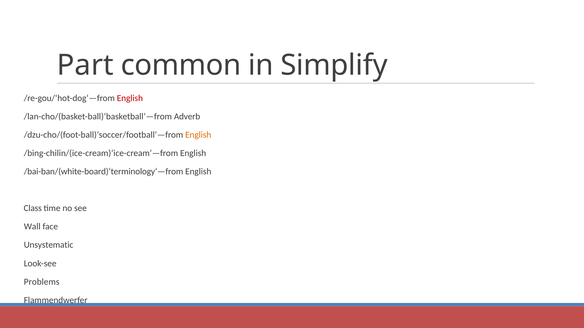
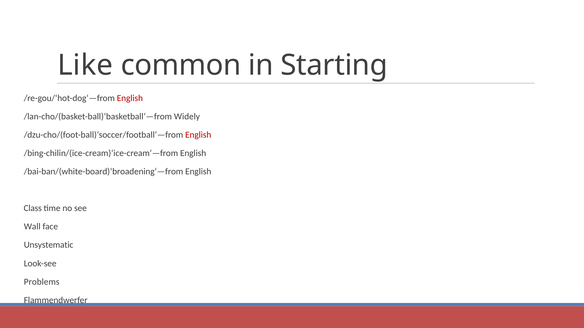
Part: Part -> Like (85, 65)
Simplify: Simplify -> Starting (334, 65)
Adverb: Adverb -> Widely (187, 117)
English colour: orange -> red (198, 135)
/bai-ban/(white-board)‘terminology‘—from: /bai-ban/(white-board)‘terminology‘—from -> /bai-ban/(white-board)‘broadening‘—from (104, 172)
